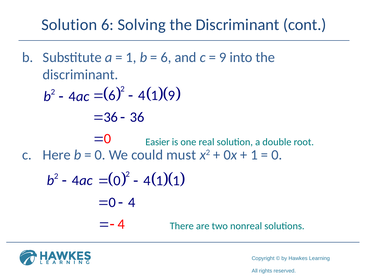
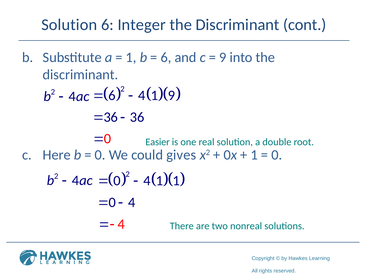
Solving: Solving -> Integer (142, 25)
must: must -> gives (181, 155)
